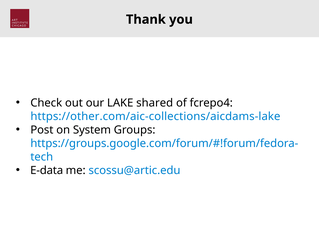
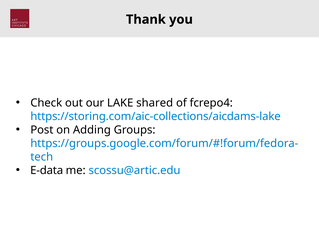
https://other.com/aic-collections/aicdams-lake: https://other.com/aic-collections/aicdams-lake -> https://storing.com/aic-collections/aicdams-lake (156, 116)
System: System -> Adding (92, 130)
